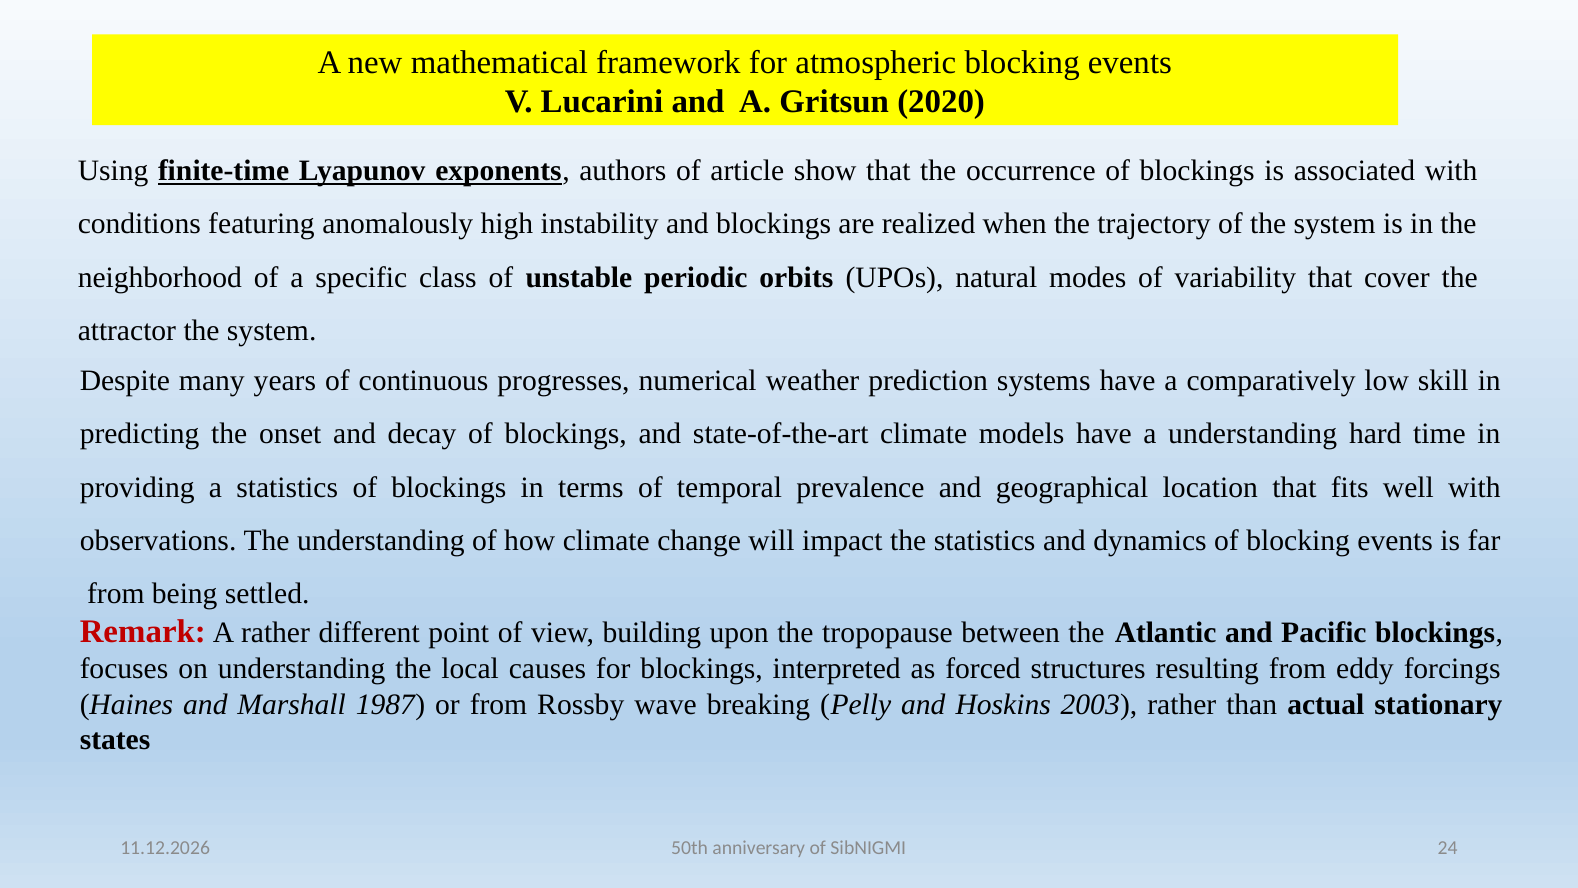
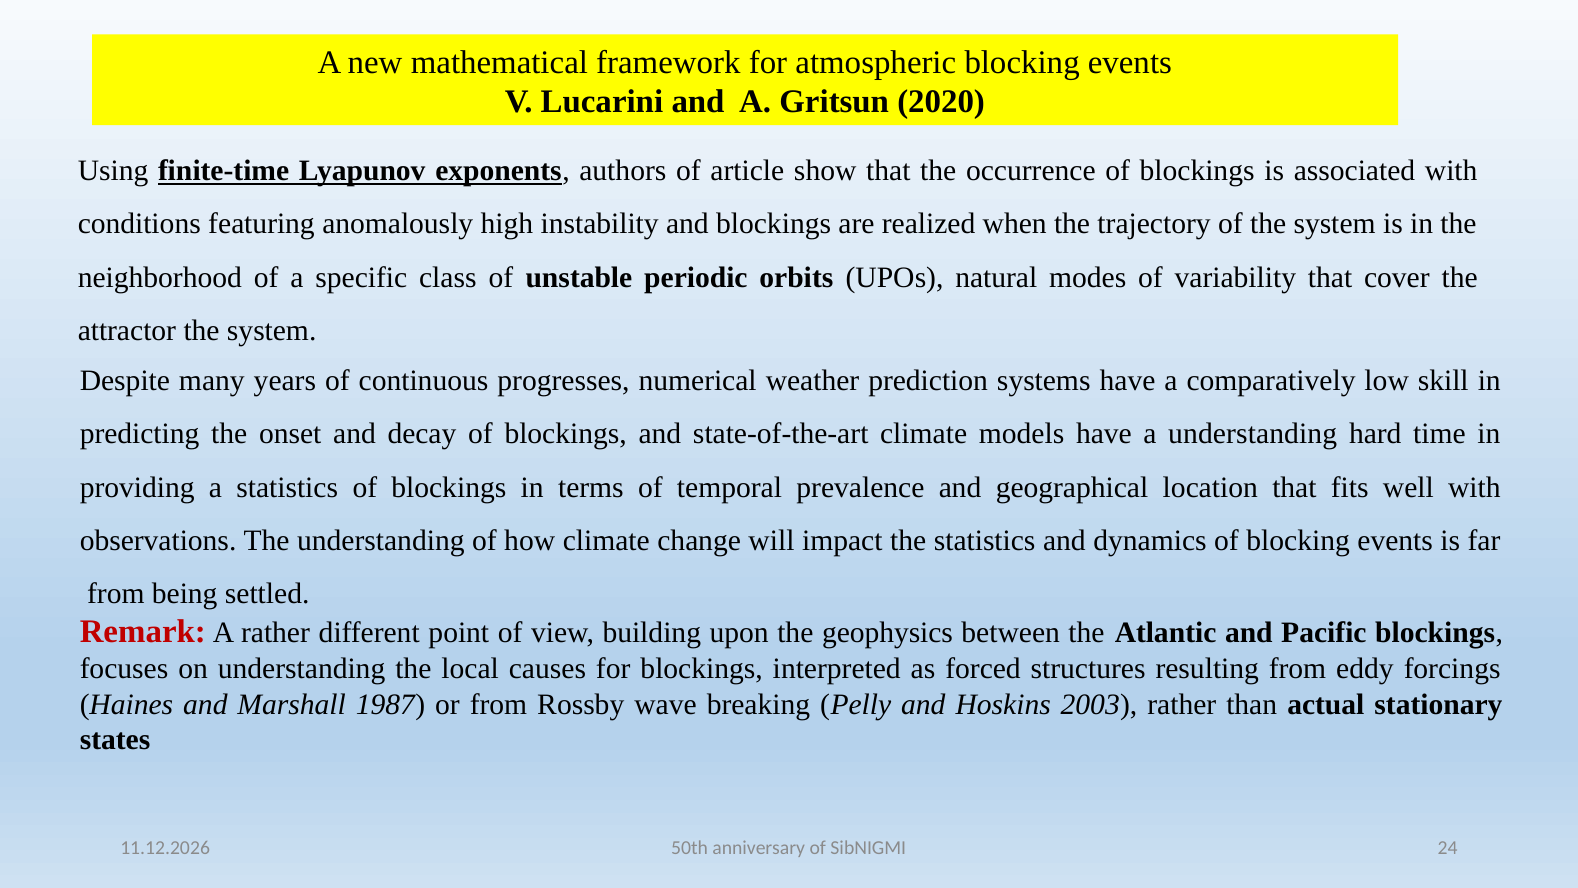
tropopause: tropopause -> geophysics (888, 633)
